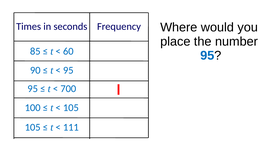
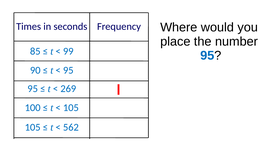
60: 60 -> 99 (68, 51)
700: 700 -> 269 (68, 89)
111: 111 -> 562 (71, 127)
